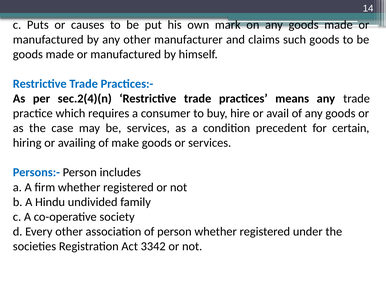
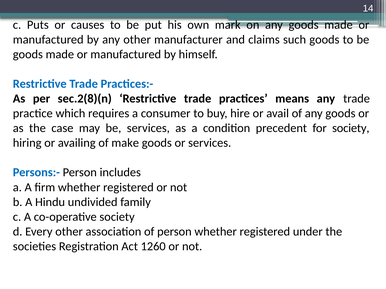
sec.2(4)(n: sec.2(4)(n -> sec.2(8)(n (85, 99)
for certain: certain -> society (351, 128)
3342: 3342 -> 1260 (153, 247)
